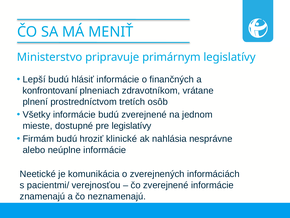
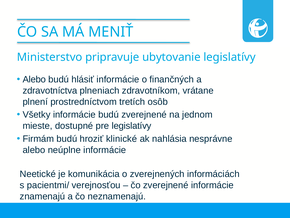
primárnym: primárnym -> ubytovanie (171, 57)
Lepší: Lepší -> Alebo (34, 79)
konfrontovaní: konfrontovaní -> zdravotníctva (50, 90)
